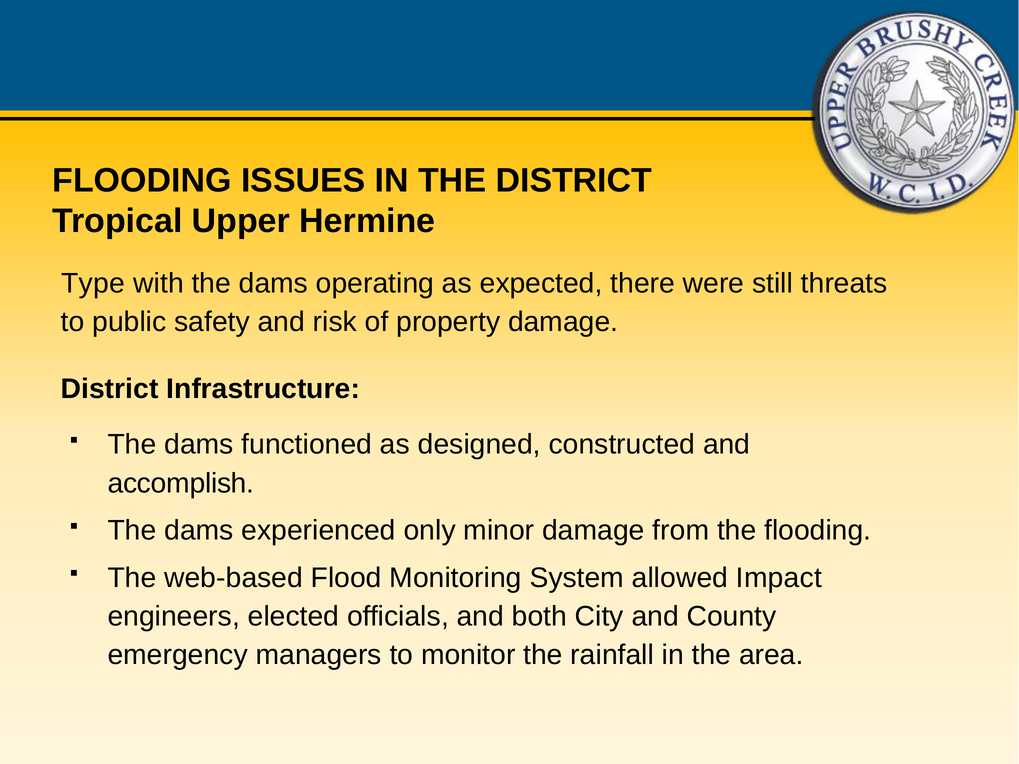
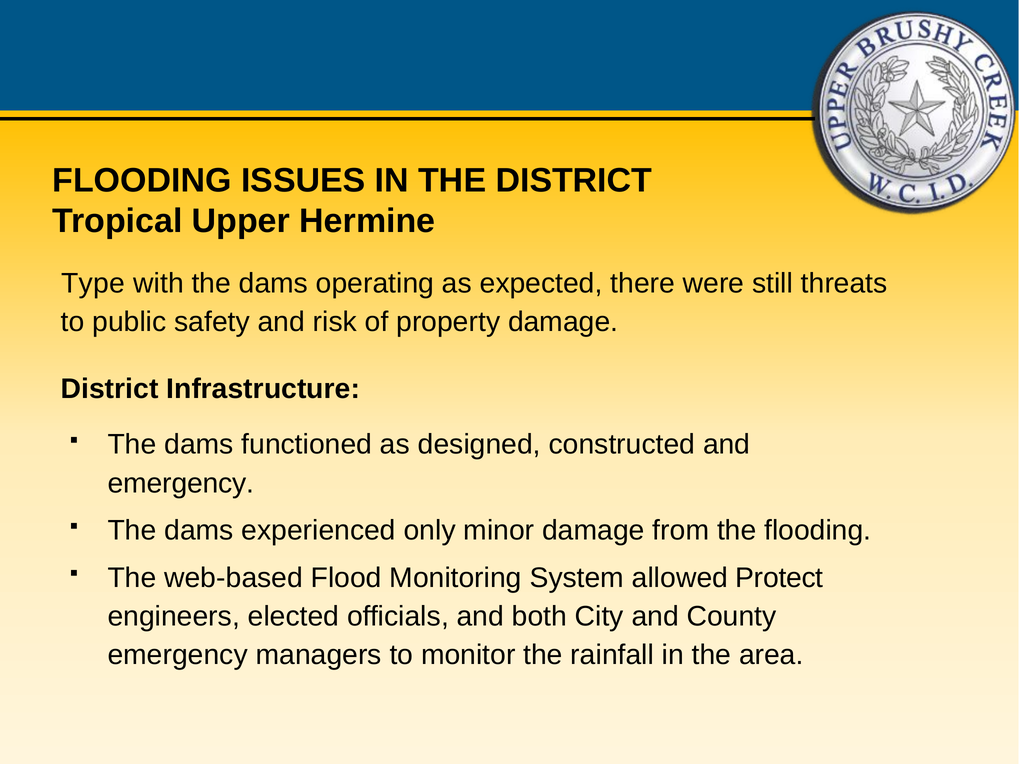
accomplish: accomplish -> emergency (181, 484)
Impact: Impact -> Protect (779, 578)
